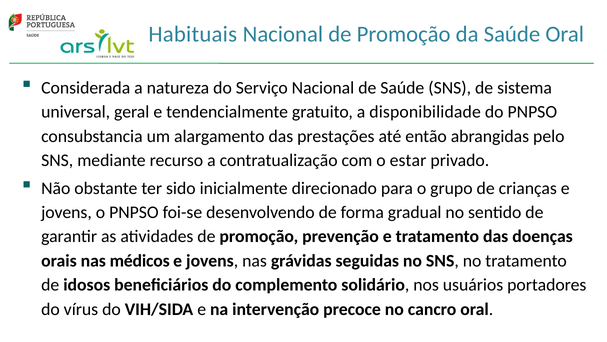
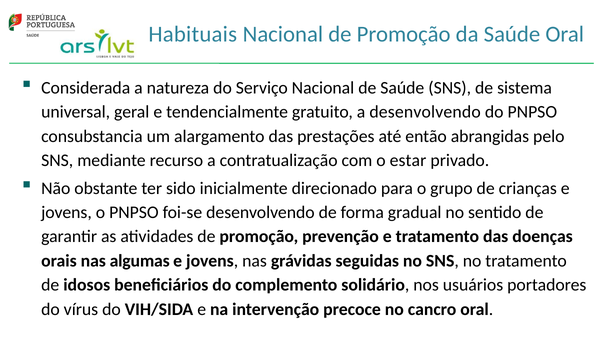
a disponibilidade: disponibilidade -> desenvolvendo (425, 112)
médicos: médicos -> algumas (140, 261)
